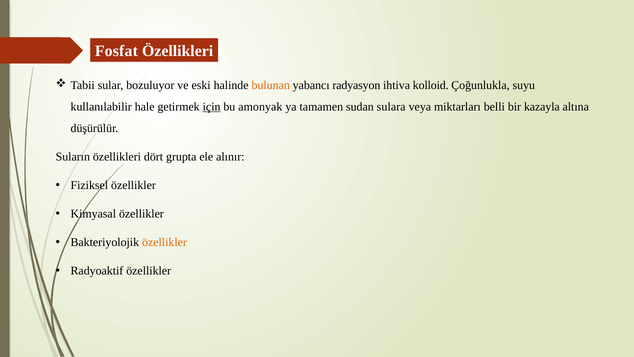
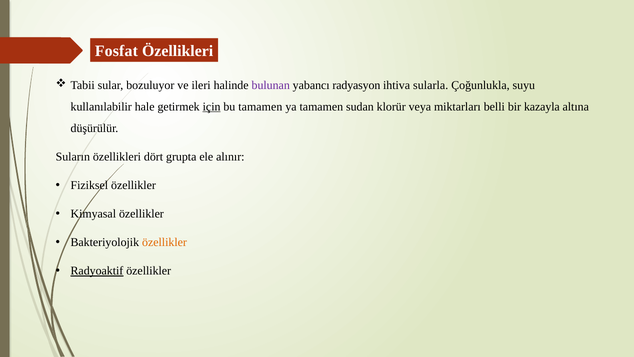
eski: eski -> ileri (201, 85)
bulunan colour: orange -> purple (271, 85)
kolloid: kolloid -> sularla (431, 85)
bu amonyak: amonyak -> tamamen (260, 107)
sulara: sulara -> klorür (391, 107)
Radyoaktif underline: none -> present (97, 271)
